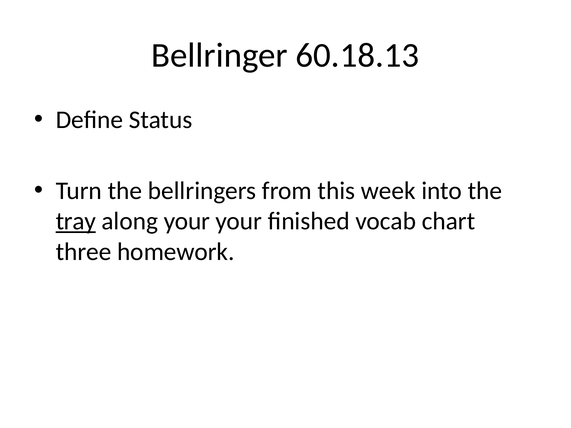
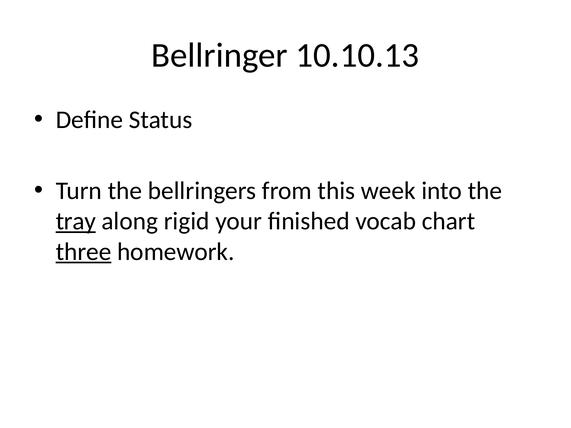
60.18.13: 60.18.13 -> 10.10.13 (357, 55)
along your: your -> rigid (187, 221)
three underline: none -> present (84, 252)
